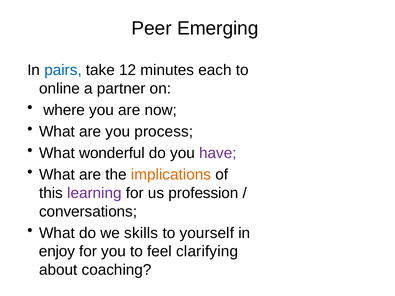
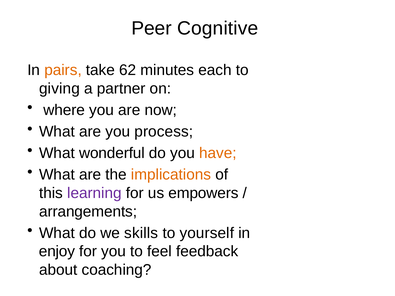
Emerging: Emerging -> Cognitive (218, 28)
pairs colour: blue -> orange (63, 70)
12: 12 -> 62 (128, 70)
online: online -> giving (59, 89)
have colour: purple -> orange (218, 153)
profession: profession -> empowers (203, 193)
conversations: conversations -> arrangements (88, 212)
clarifying: clarifying -> feedback (207, 252)
